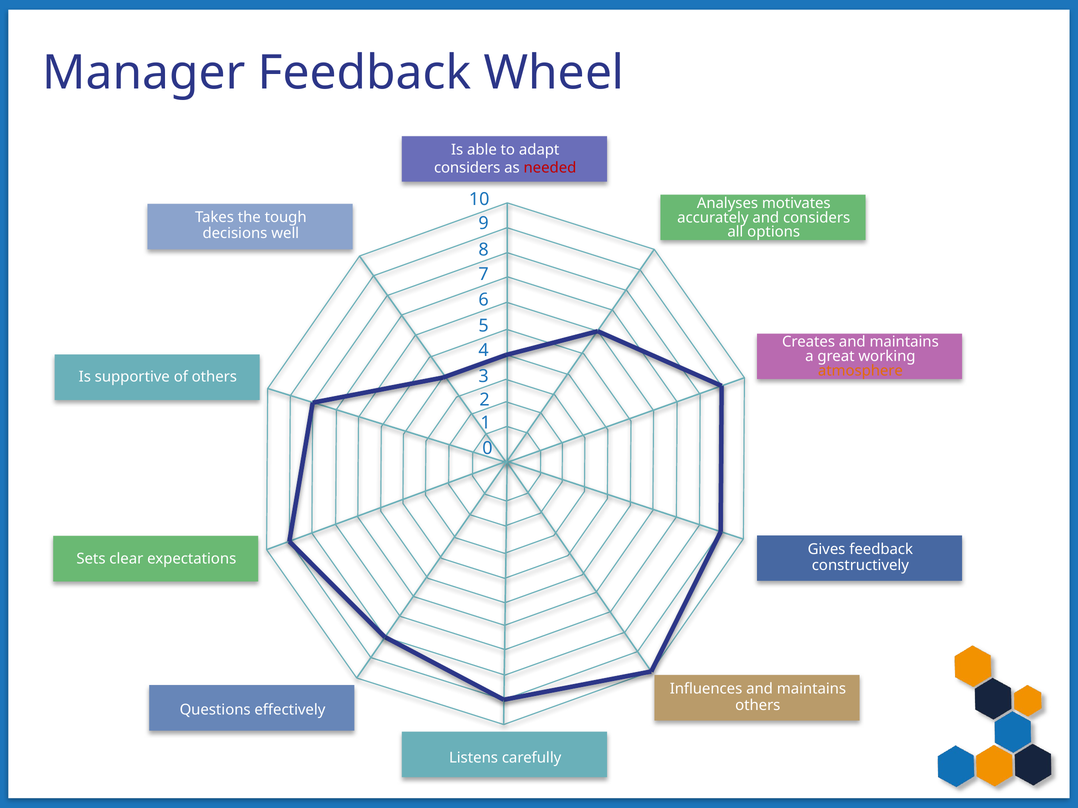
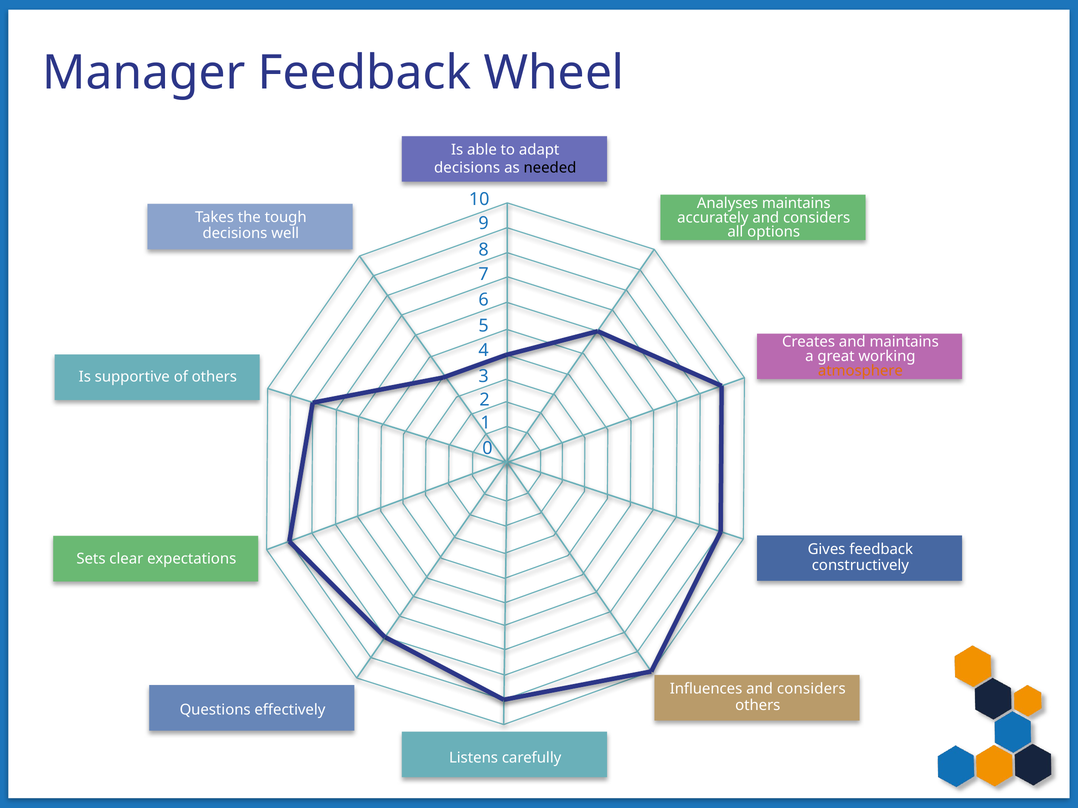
considers: considers -> decisions (467, 168)
needed colour: red -> black (550, 168)
Analyses motivates: motivates -> maintains (796, 203)
Influences and maintains: maintains -> considers (811, 689)
